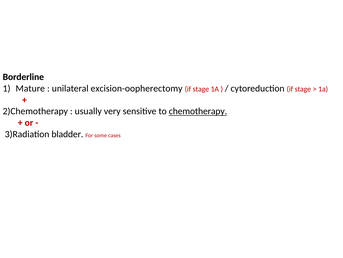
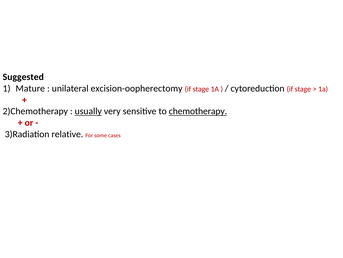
Borderline: Borderline -> Suggested (23, 77)
usually underline: none -> present (88, 111)
bladder: bladder -> relative (67, 134)
